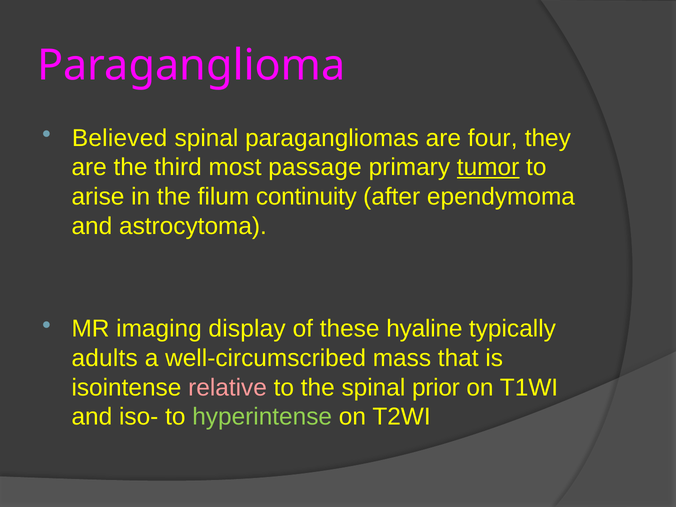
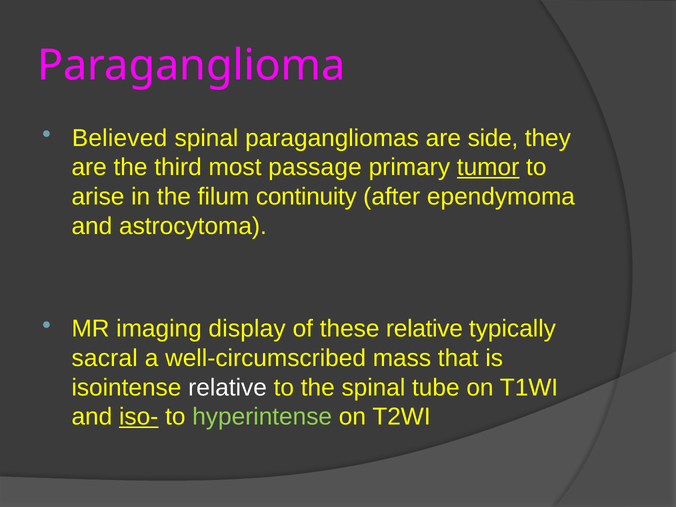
four: four -> side (493, 138)
these hyaline: hyaline -> relative (424, 329)
adults: adults -> sacral (105, 358)
relative colour: pink -> white (228, 387)
prior: prior -> tube (436, 387)
iso- underline: none -> present (139, 417)
